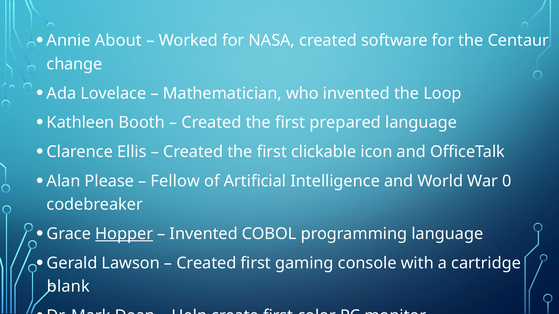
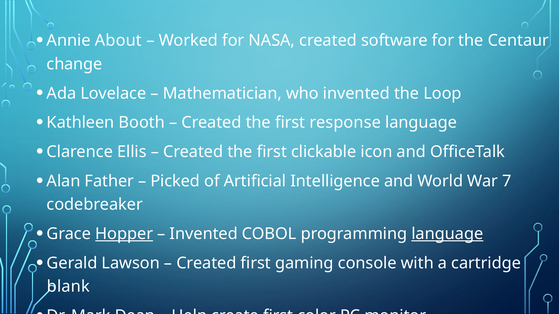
prepared: prepared -> response (345, 123)
Please: Please -> Father (109, 181)
Fellow: Fellow -> Picked (175, 181)
0: 0 -> 7 (507, 181)
language underline: none -> present (447, 234)
